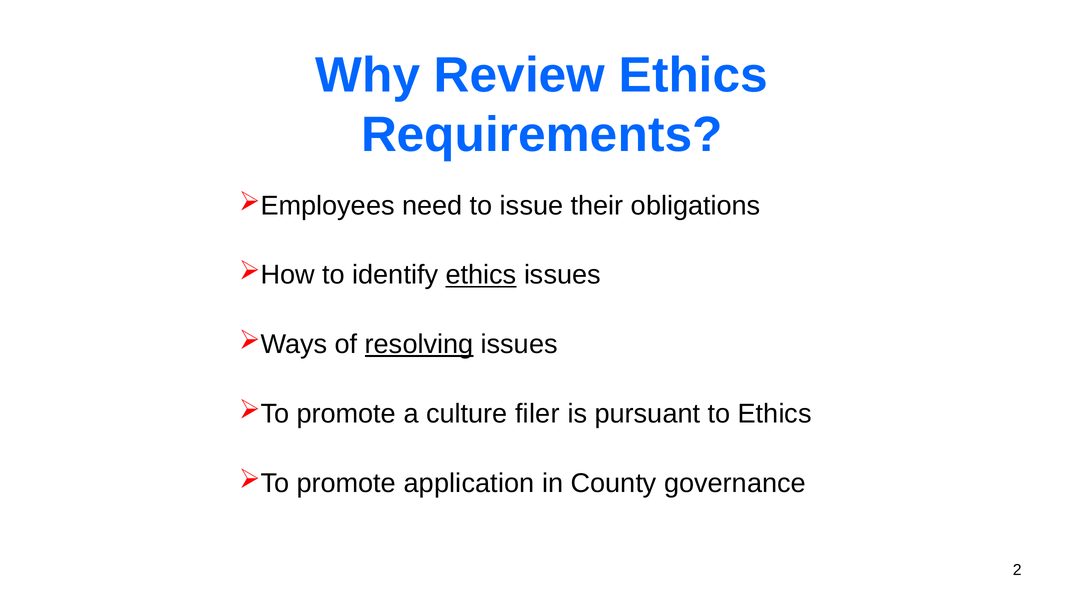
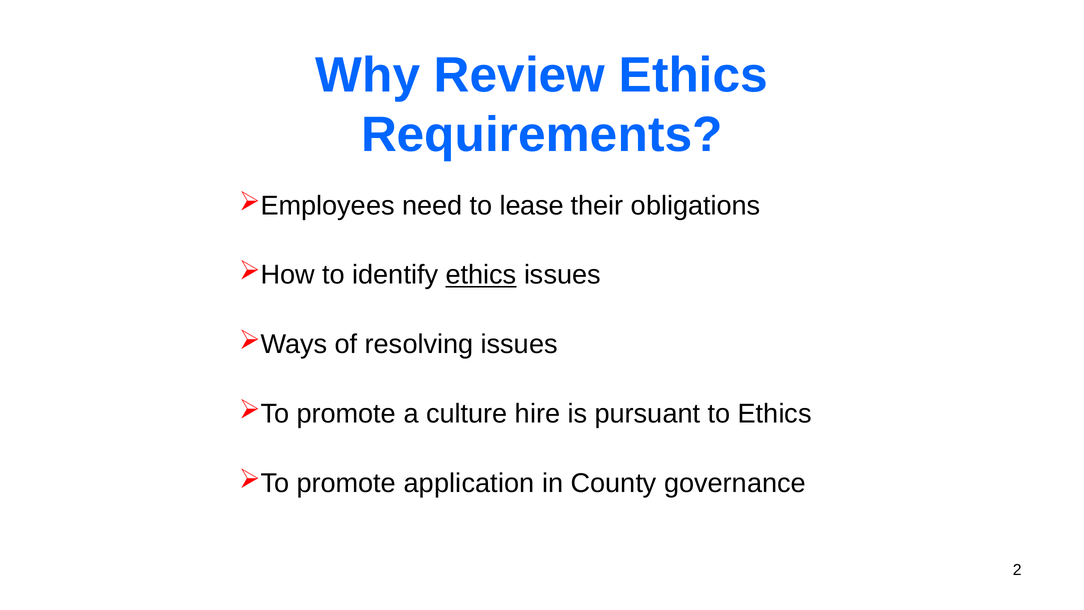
issue: issue -> lease (532, 206)
resolving underline: present -> none (419, 344)
filer: filer -> hire (538, 414)
